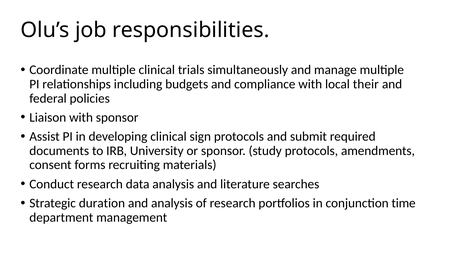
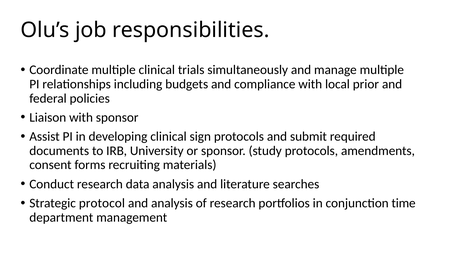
their: their -> prior (366, 84)
duration: duration -> protocol (102, 203)
